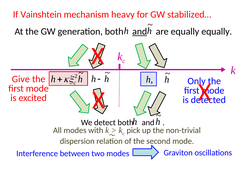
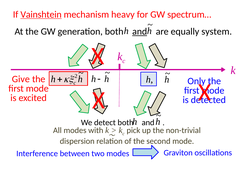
Vainshtein underline: none -> present (41, 14)
stabilized…: stabilized… -> spectrum… (189, 14)
equally equally: equally -> system (217, 31)
